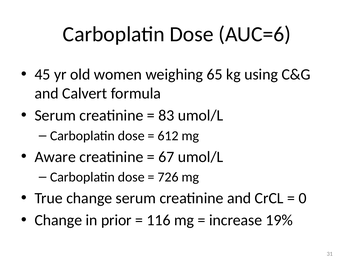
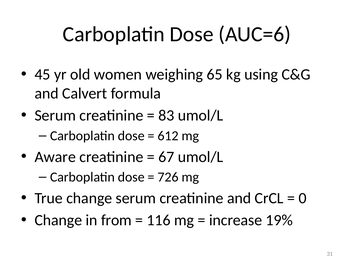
prior: prior -> from (116, 220)
